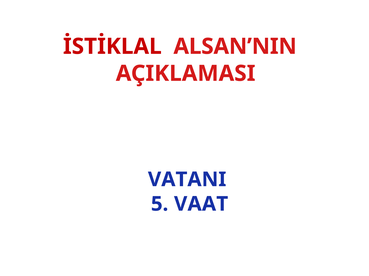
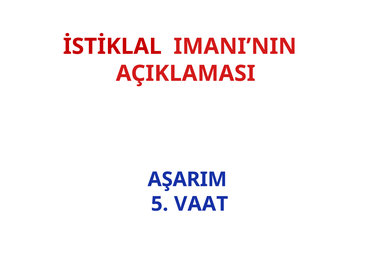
ALSAN’NIN: ALSAN’NIN -> IMANI’NIN (235, 47)
VATANI: VATANI -> AŞARIM (187, 180)
